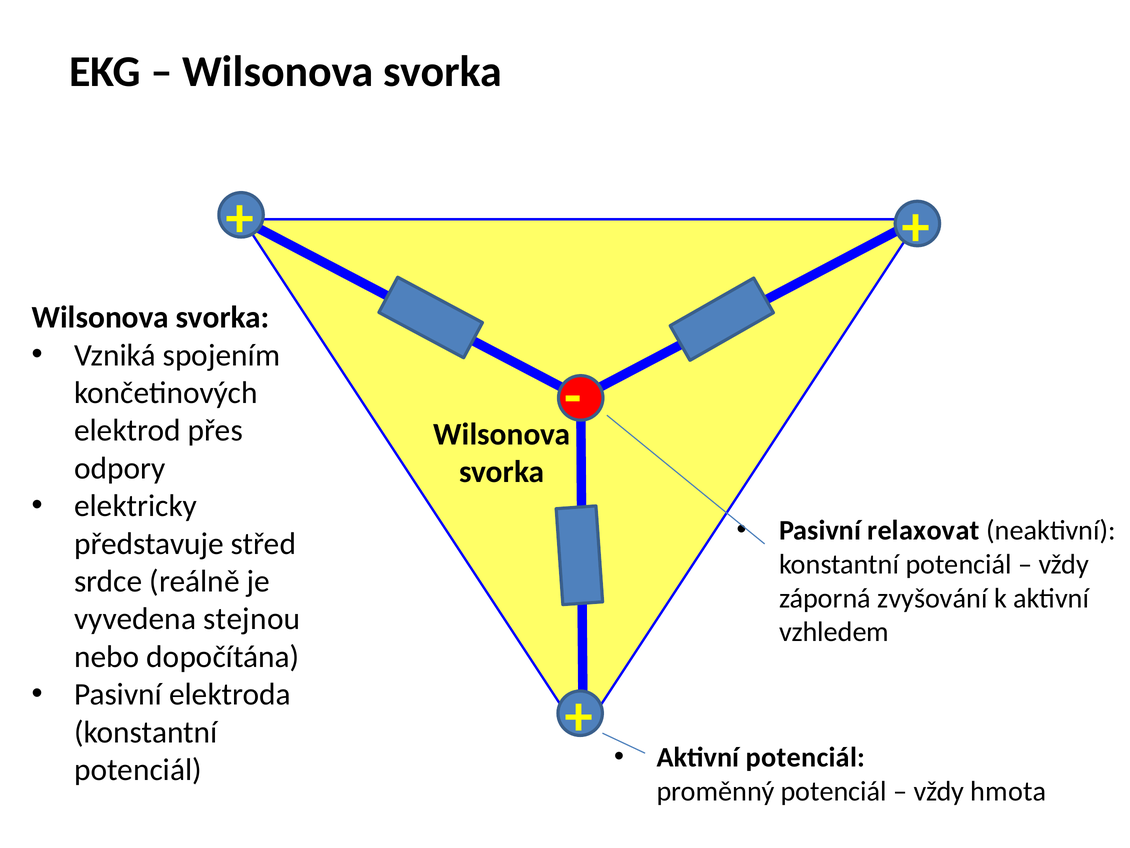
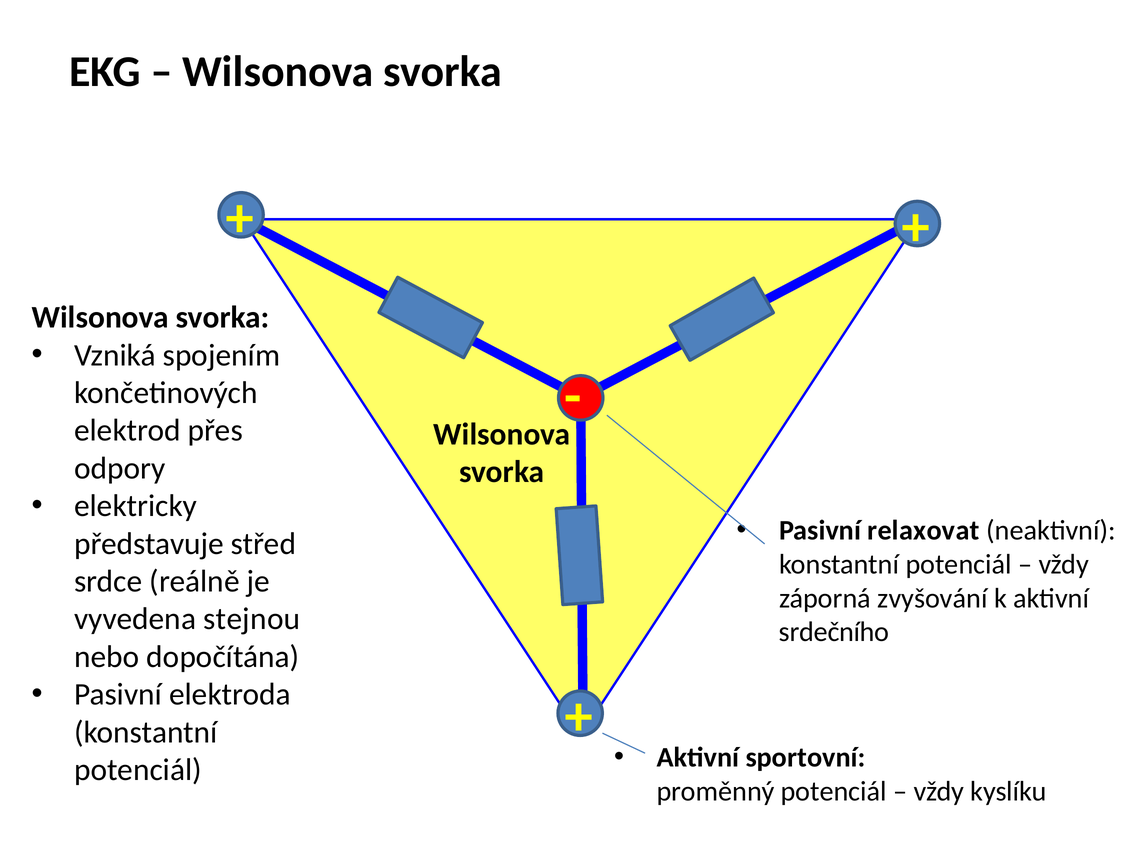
vzhledem: vzhledem -> srdečního (834, 632)
Aktivní potenciál: potenciál -> sportovní (806, 757)
hmota: hmota -> kyslíku (1008, 791)
